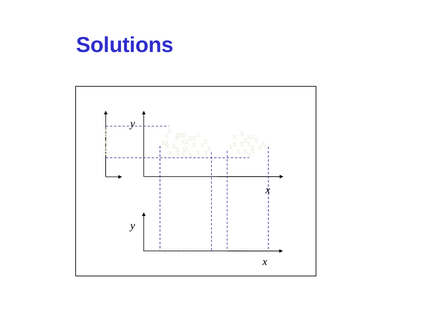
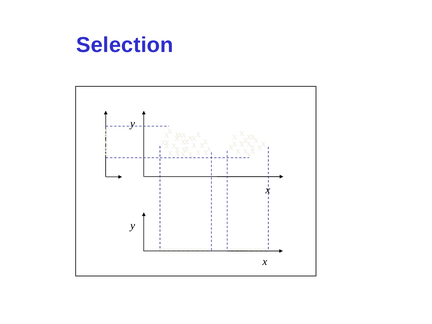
Solutions: Solutions -> Selection (125, 45)
